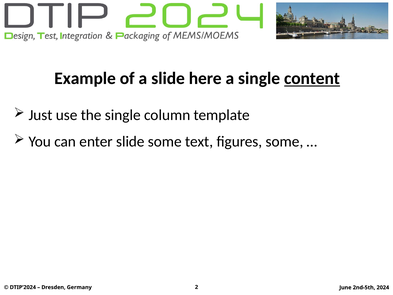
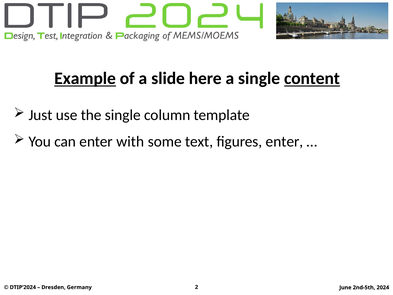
Example underline: none -> present (85, 78)
enter slide: slide -> with (130, 141)
figures some: some -> enter (284, 141)
